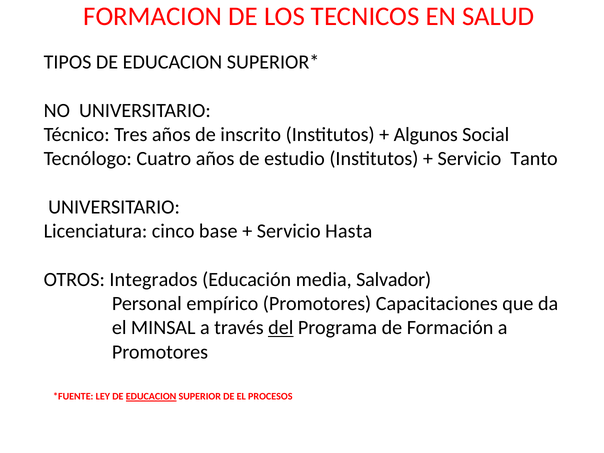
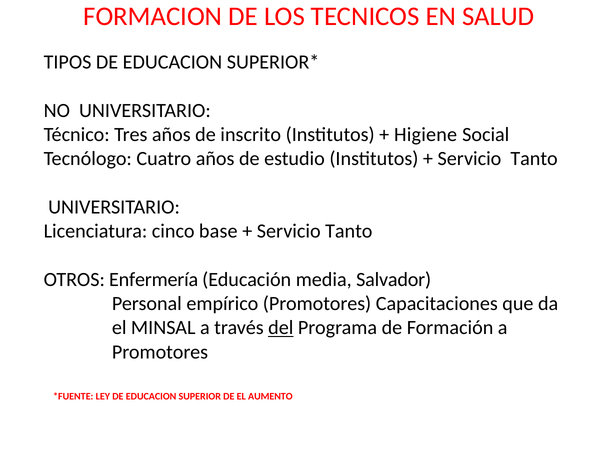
Algunos: Algunos -> Higiene (426, 135)
Hasta: Hasta -> Tanto (349, 231)
Integrados: Integrados -> Enfermería (154, 280)
EDUCACION underline: present -> none (151, 397)
PROCESOS: PROCESOS -> AUMENTO (270, 397)
